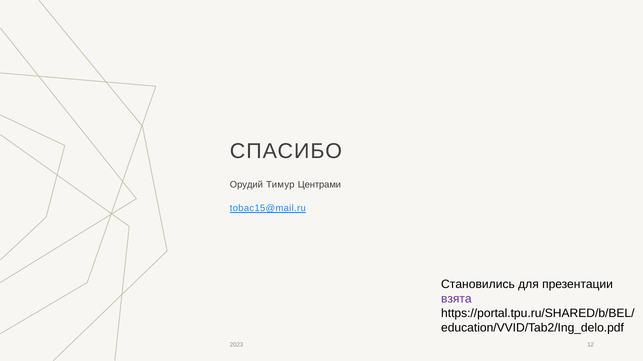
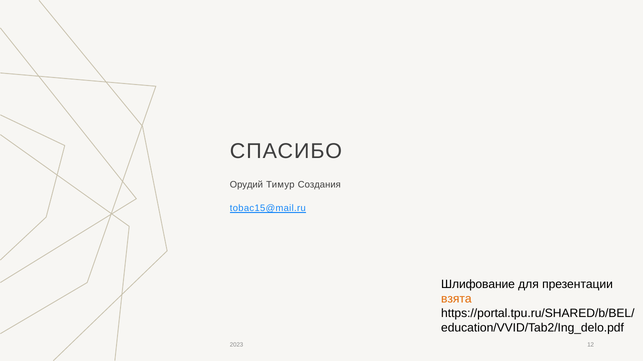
Центрами: Центрами -> Создания (319, 185)
Становились: Становились -> Шлифование (478, 285)
взята colour: purple -> orange (456, 299)
